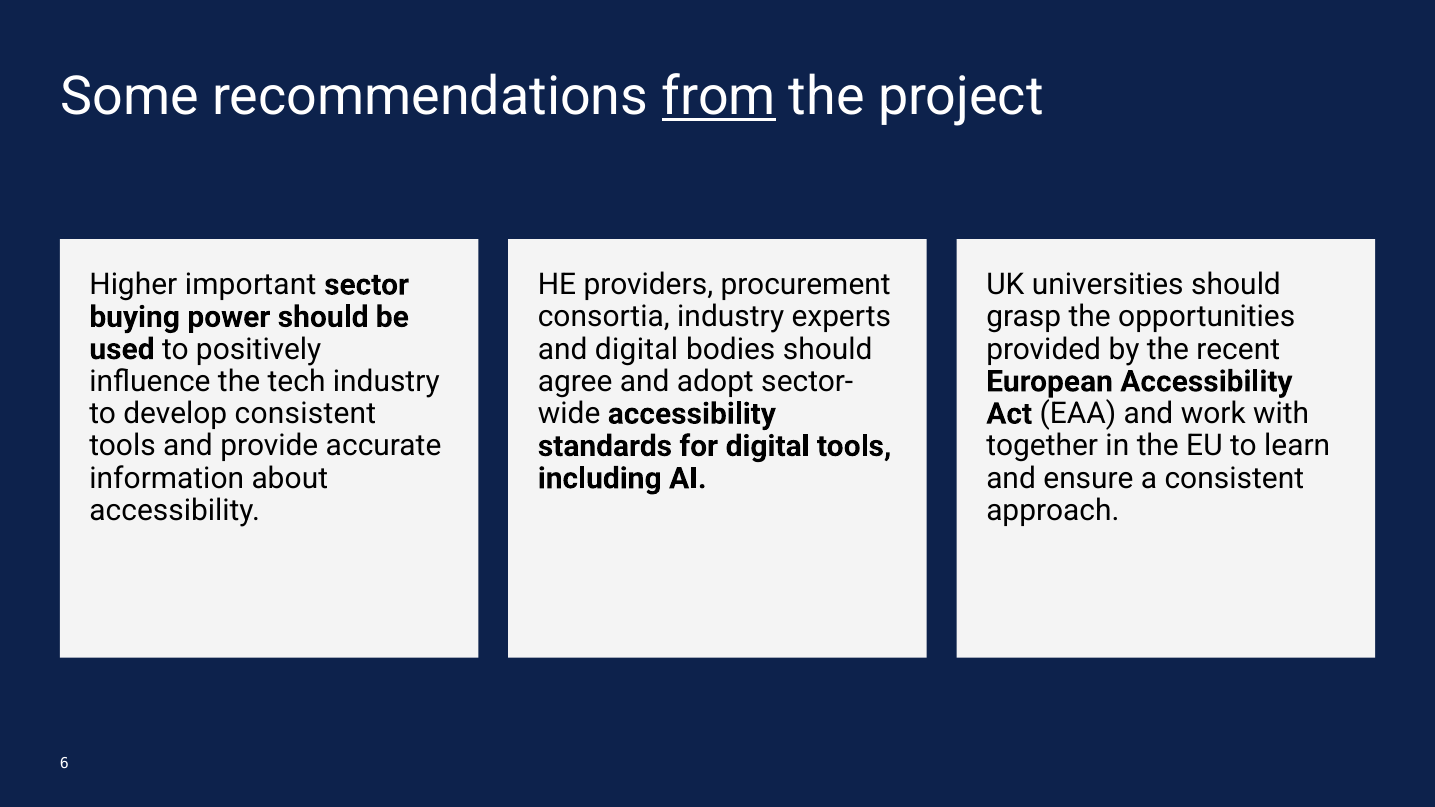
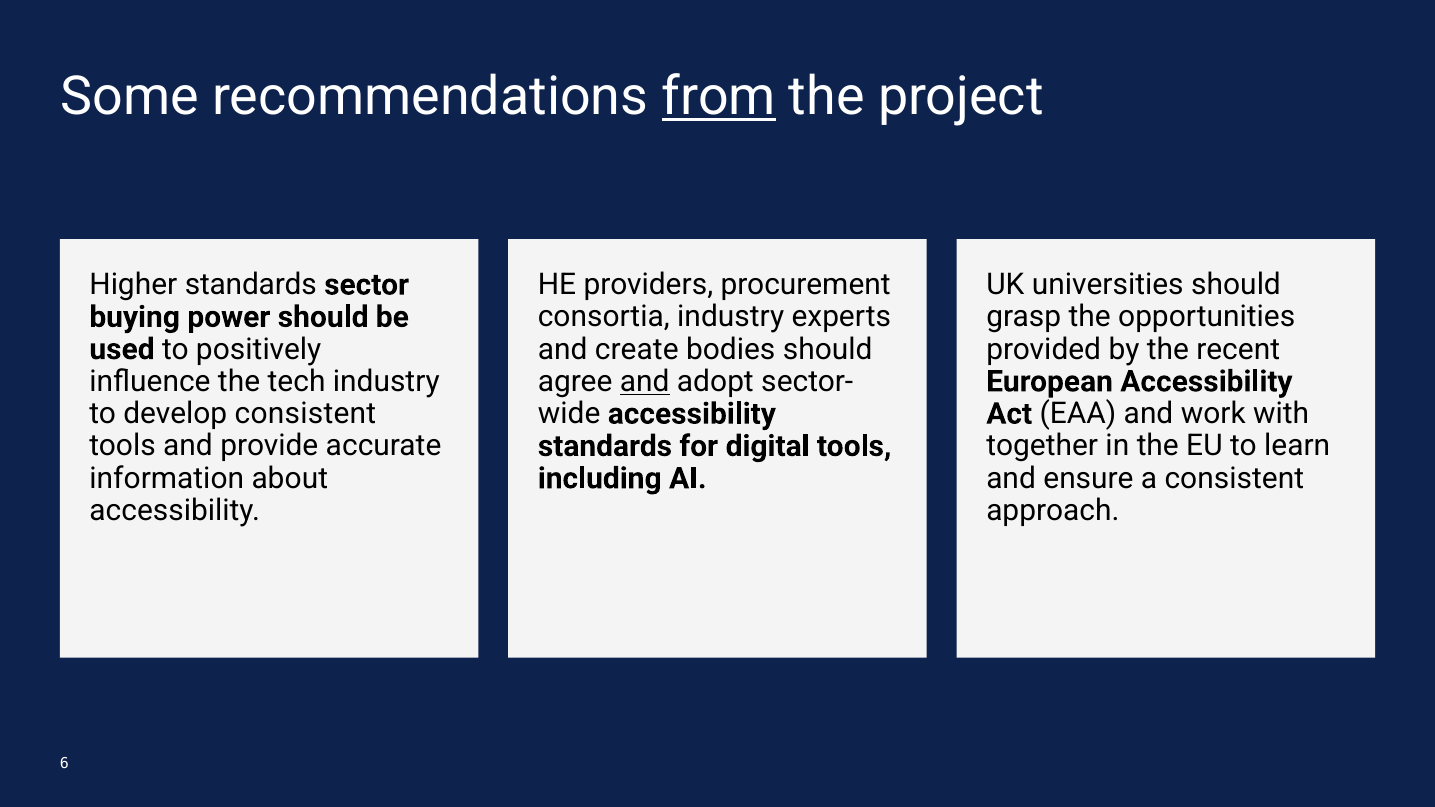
Higher important: important -> standards (251, 285)
and digital: digital -> create (637, 349)
and underline: none -> present (645, 382)
